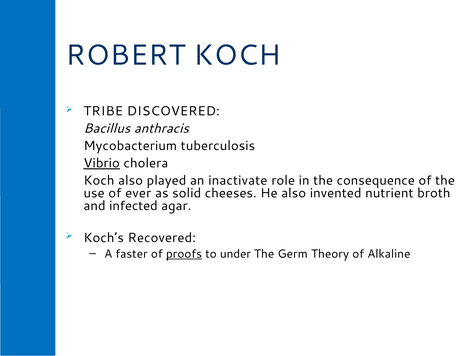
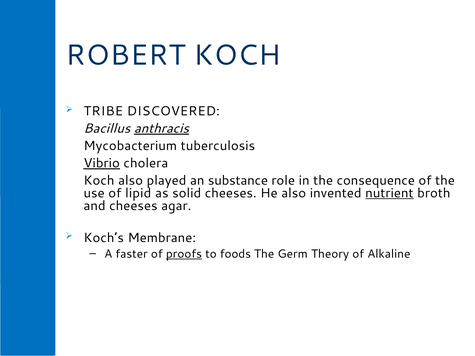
anthracis underline: none -> present (162, 129)
inactivate: inactivate -> substance (238, 181)
ever: ever -> lipid (138, 193)
nutrient underline: none -> present (389, 193)
and infected: infected -> cheeses (133, 206)
Recovered: Recovered -> Membrane (162, 238)
under: under -> foods (235, 254)
